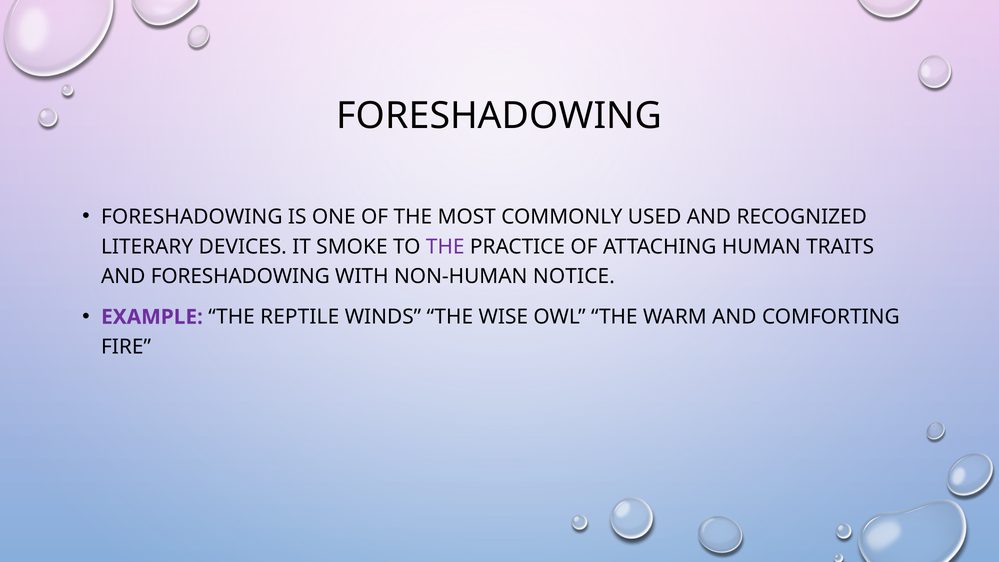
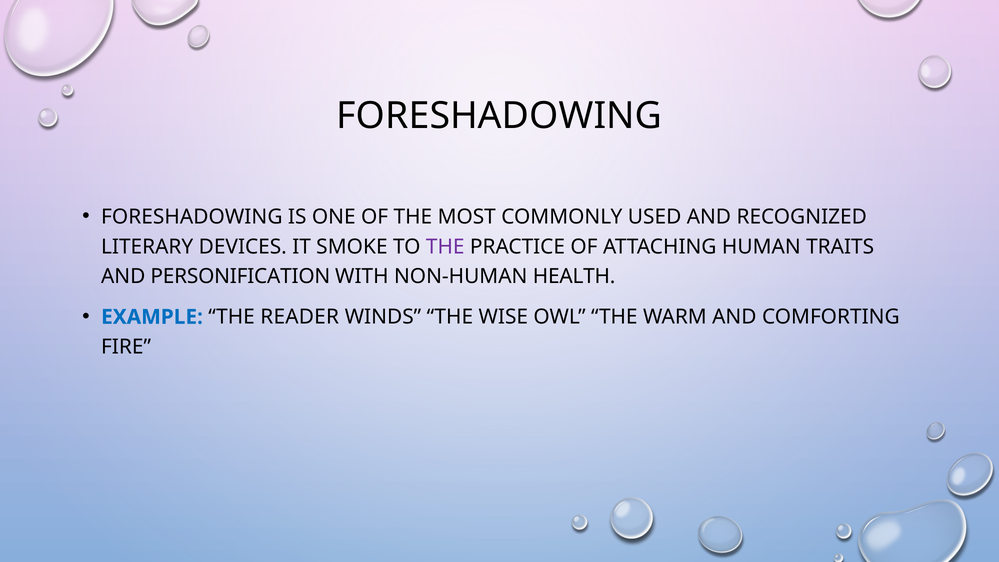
AND FORESHADOWING: FORESHADOWING -> PERSONIFICATION (240, 277)
NOTICE: NOTICE -> HEALTH (574, 277)
EXAMPLE colour: purple -> blue (152, 317)
REPTILE: REPTILE -> READER (300, 317)
